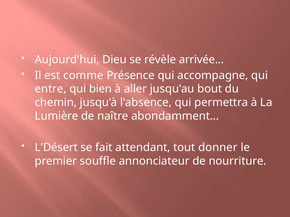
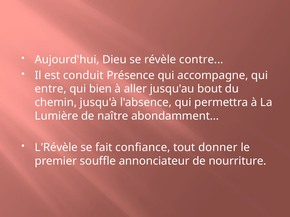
arrivée: arrivée -> contre (201, 60)
comme: comme -> conduit (83, 76)
L'Désert: L'Désert -> L'Révèle (56, 148)
attendant: attendant -> confiance (143, 148)
